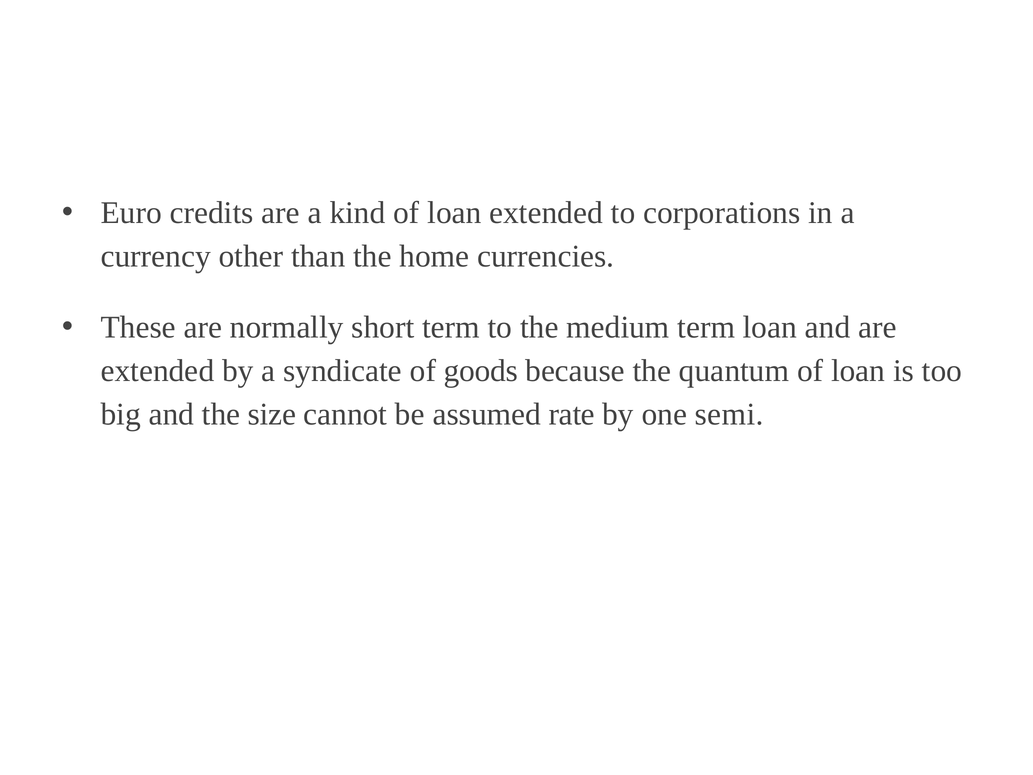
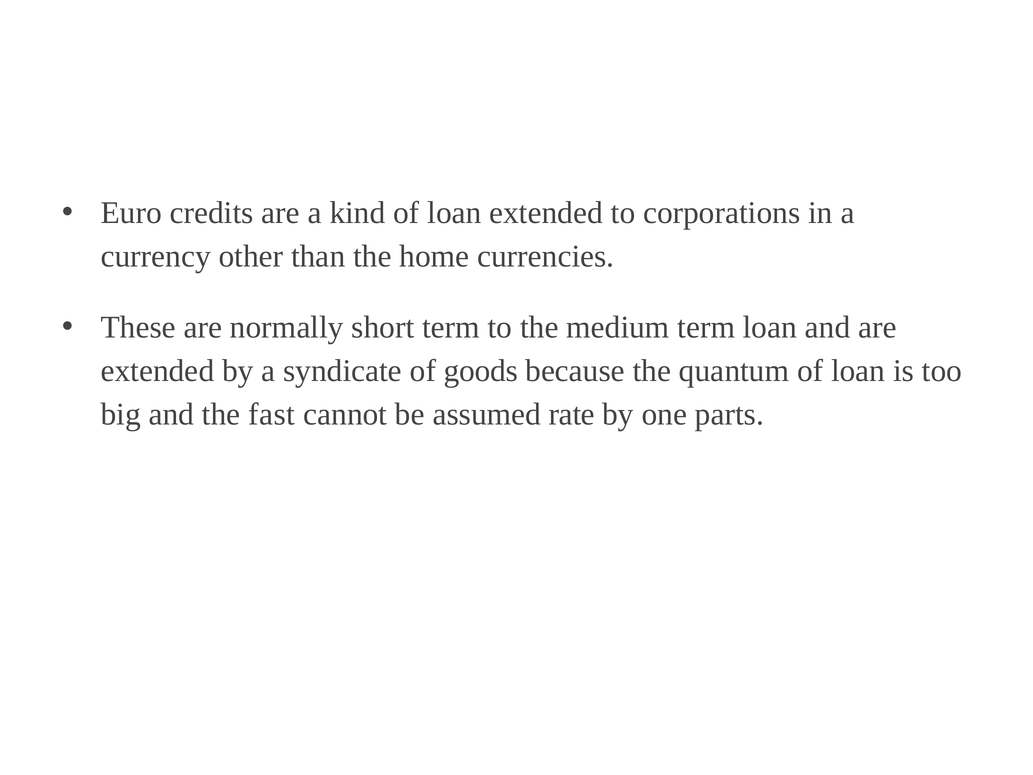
size: size -> fast (272, 414)
semi: semi -> parts (729, 414)
